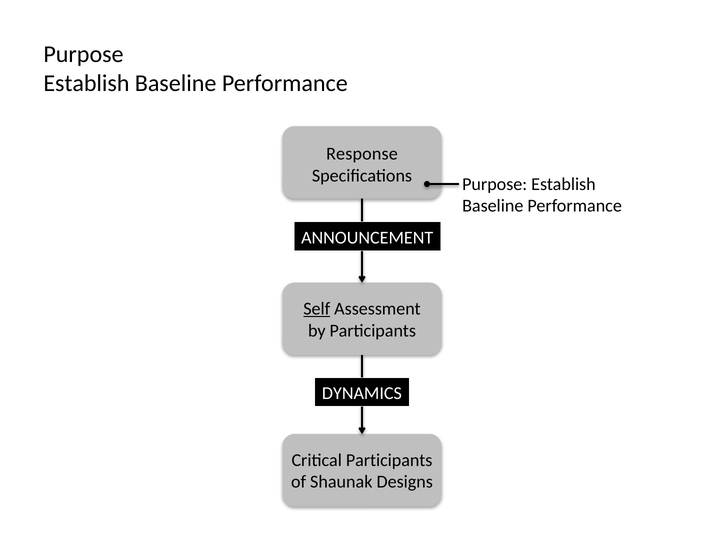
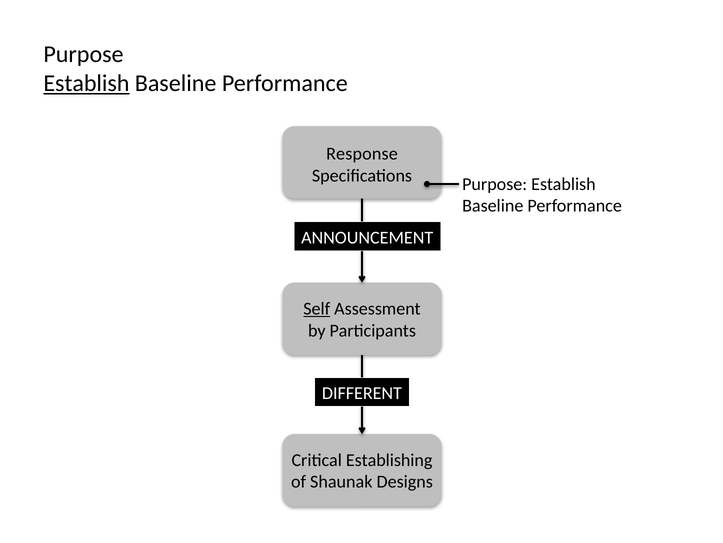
Establish underline: none -> present (86, 83)
DYNAMICS: DYNAMICS -> DIFFERENT (362, 393)
Critical Participants: Participants -> Establishing (389, 460)
